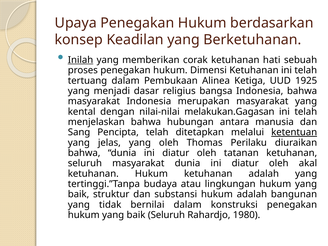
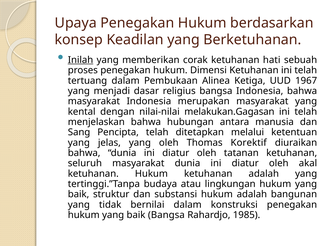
1925: 1925 -> 1967 (306, 81)
ketentuan underline: present -> none (294, 132)
Perilaku: Perilaku -> Korektif (249, 143)
baik Seluruh: Seluruh -> Bangsa (166, 215)
1980: 1980 -> 1985 (247, 215)
